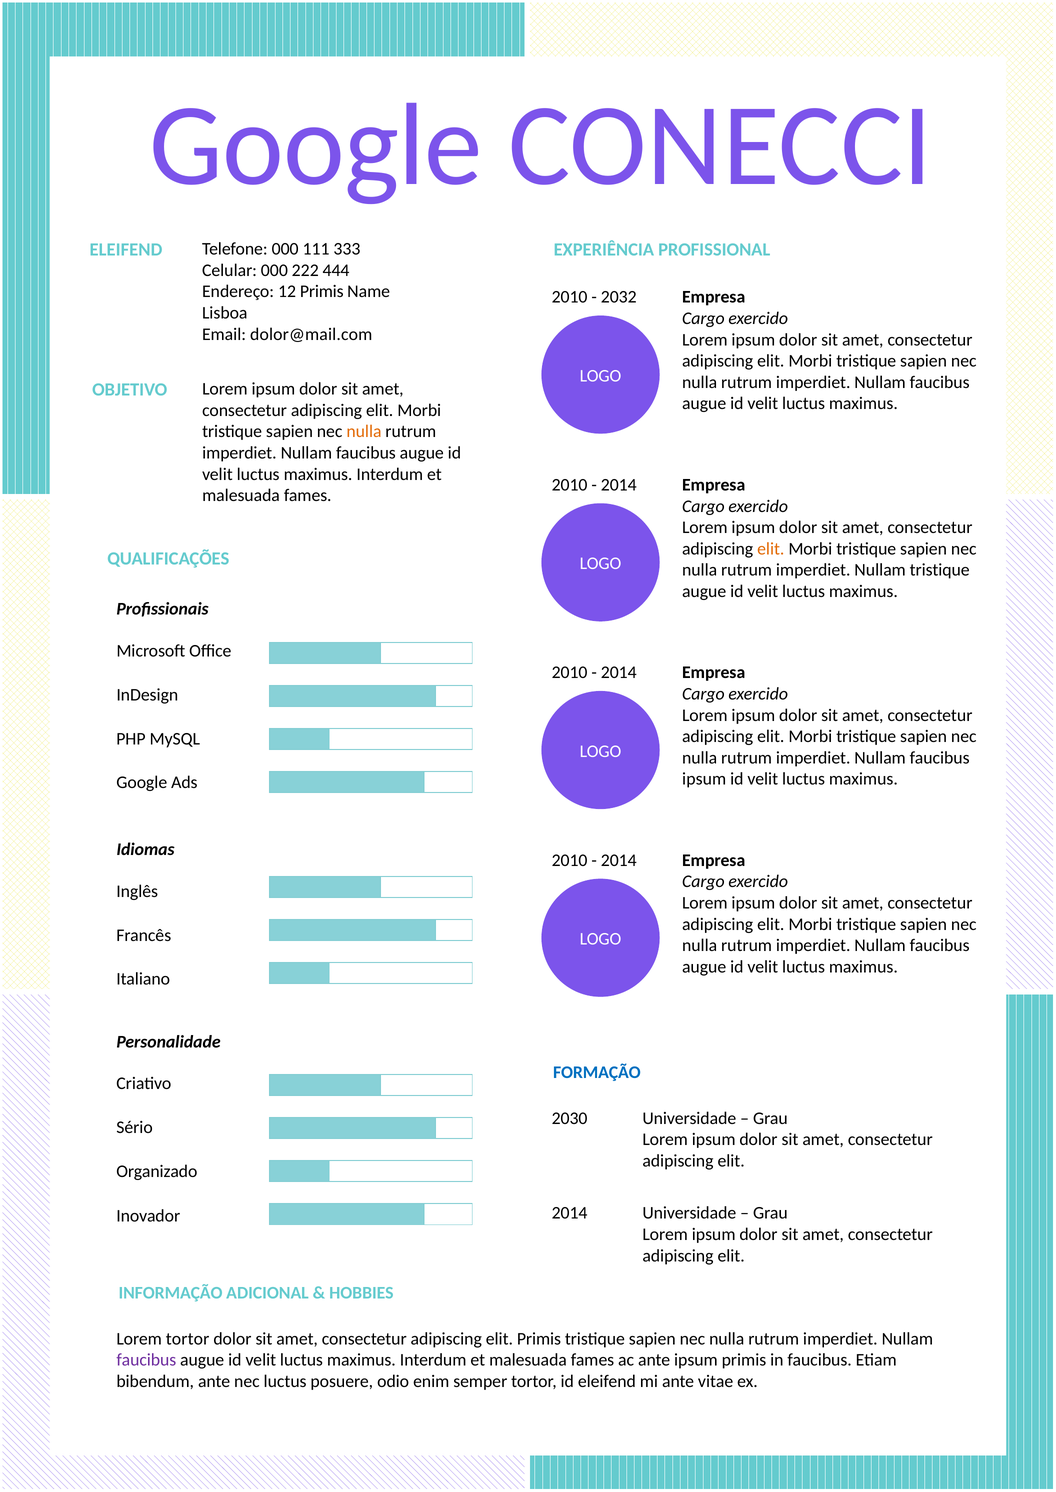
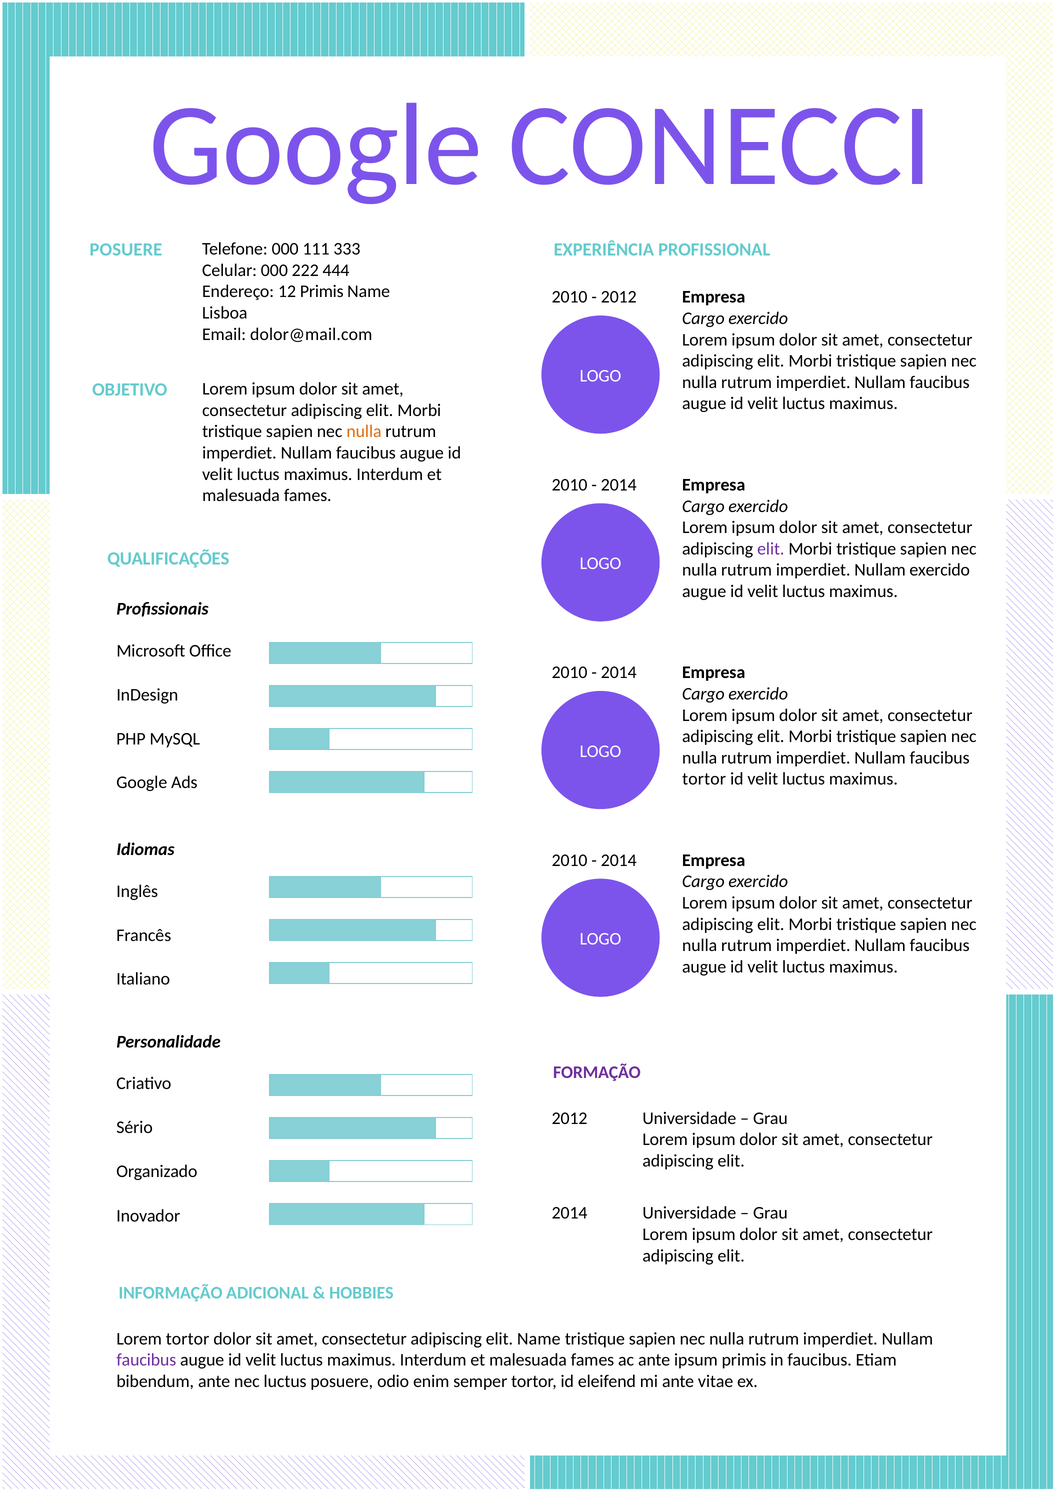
ELEIFEND: ELEIFEND -> POSUERE (126, 250)
2032: 2032 -> 2012 (619, 297)
elit colour: orange -> purple (771, 549)
Nullam tristique: tristique -> exercido (940, 570)
ipsum: ipsum -> tortor (704, 779)
FORMAÇÃO colour: blue -> purple (597, 1073)
2030: 2030 -> 2012 (570, 1119)
elit Primis: Primis -> Name (539, 1339)
